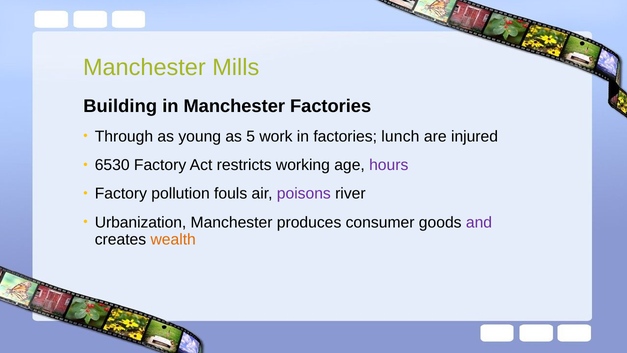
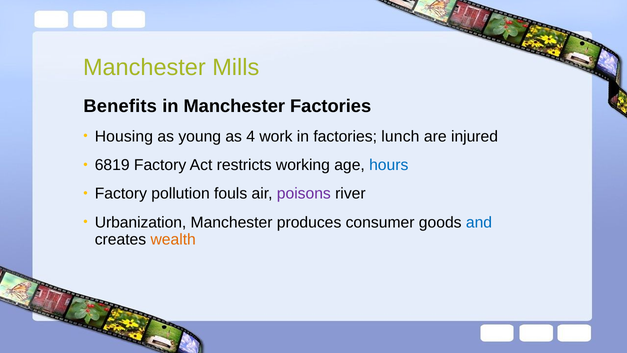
Building: Building -> Benefits (120, 106)
Through: Through -> Housing (124, 136)
5: 5 -> 4 (251, 136)
6530: 6530 -> 6819 (112, 165)
hours colour: purple -> blue (389, 165)
and colour: purple -> blue (479, 222)
